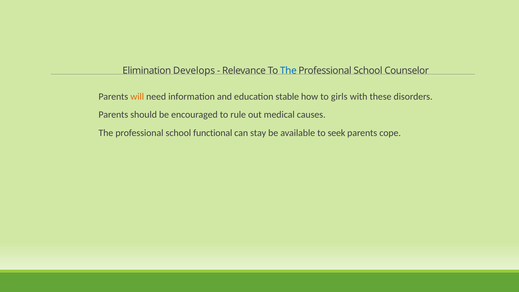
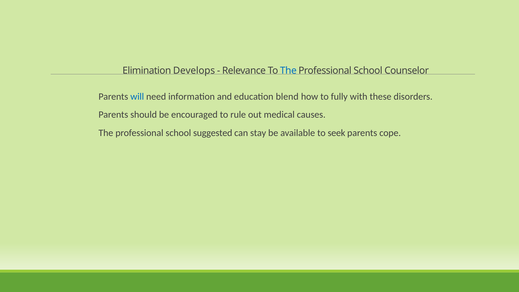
will colour: orange -> blue (137, 97)
stable: stable -> blend (287, 97)
girls: girls -> fully (339, 97)
functional: functional -> suggested (213, 133)
